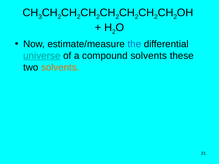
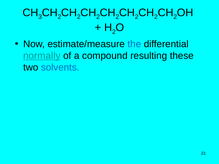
universe: universe -> normally (42, 56)
compound solvents: solvents -> resulting (149, 56)
solvents colour: orange -> blue (60, 67)
